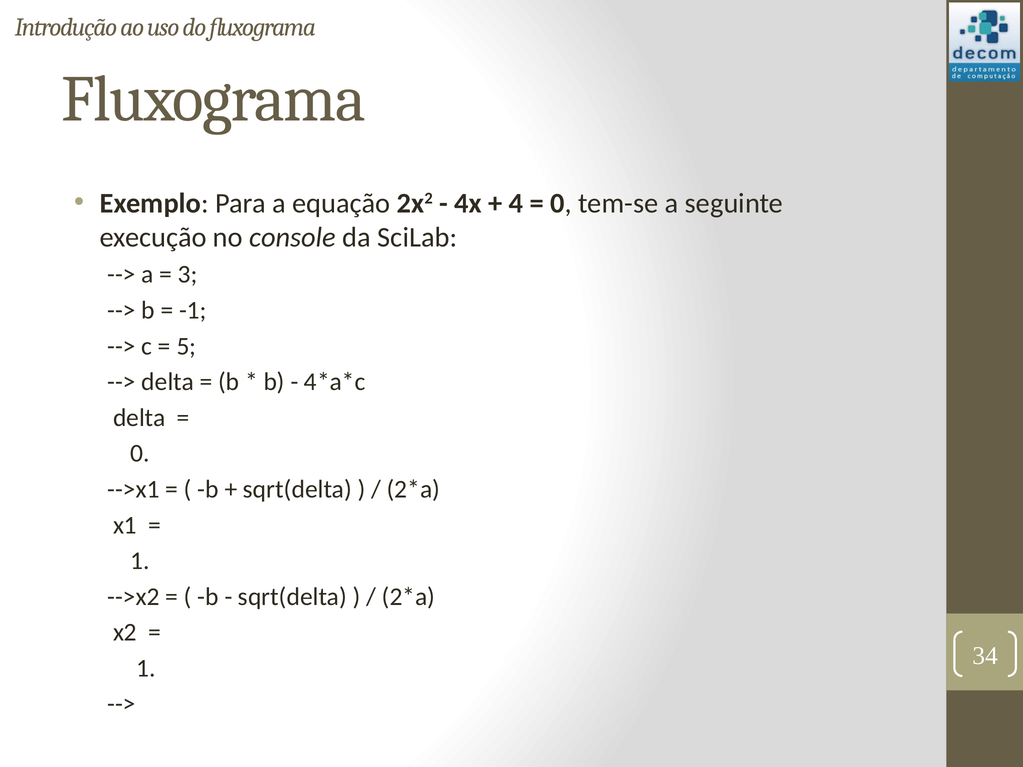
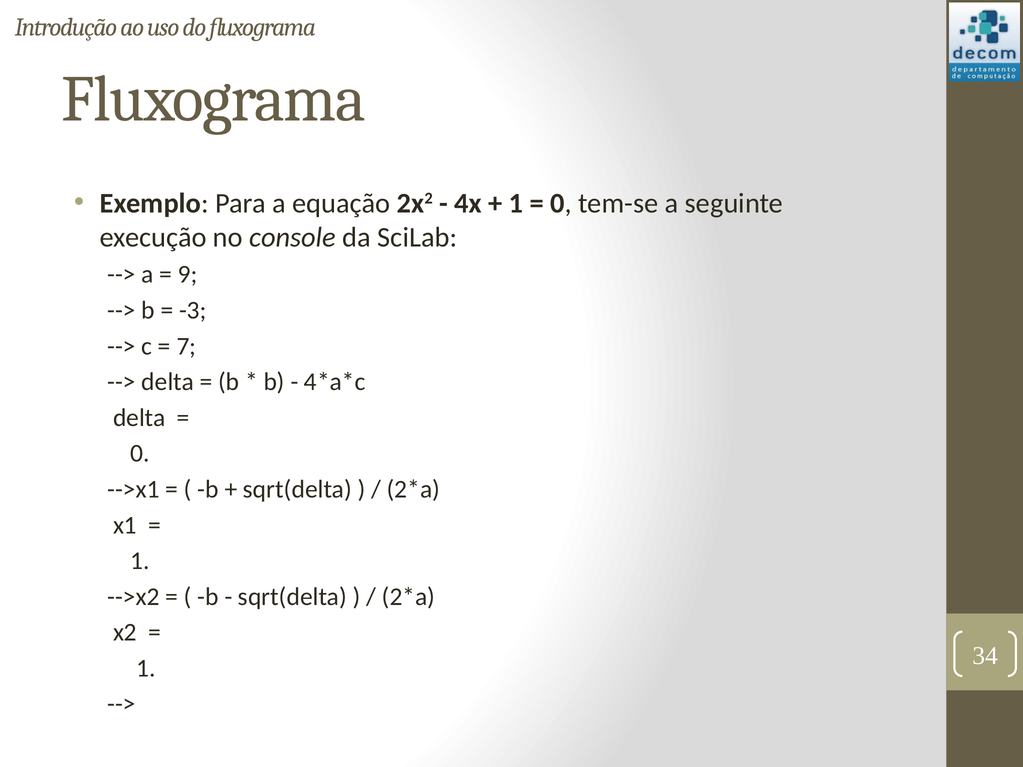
4: 4 -> 1 (516, 203)
3: 3 -> 9 (188, 275)
-1: -1 -> -3 (193, 310)
5: 5 -> 7 (186, 346)
